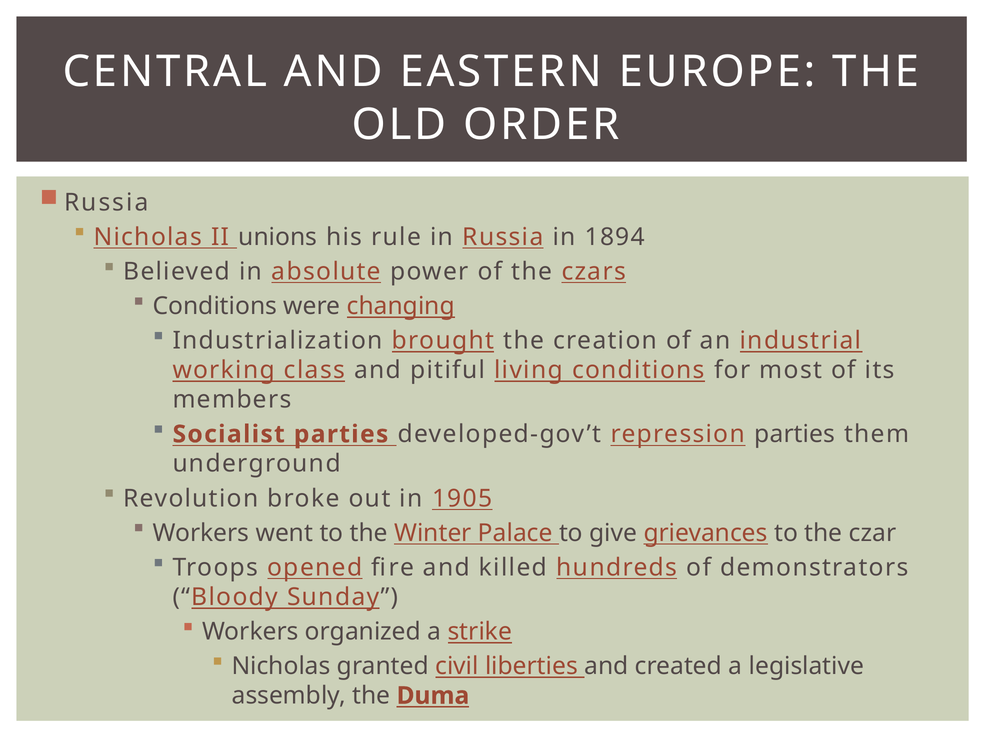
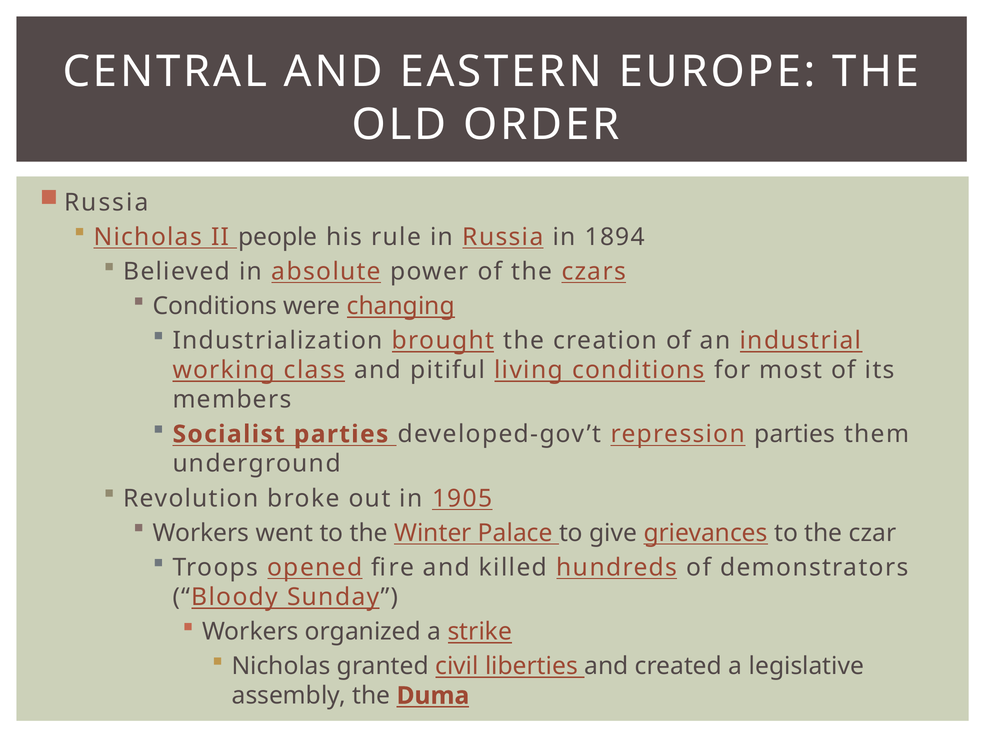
unions: unions -> people (278, 237)
